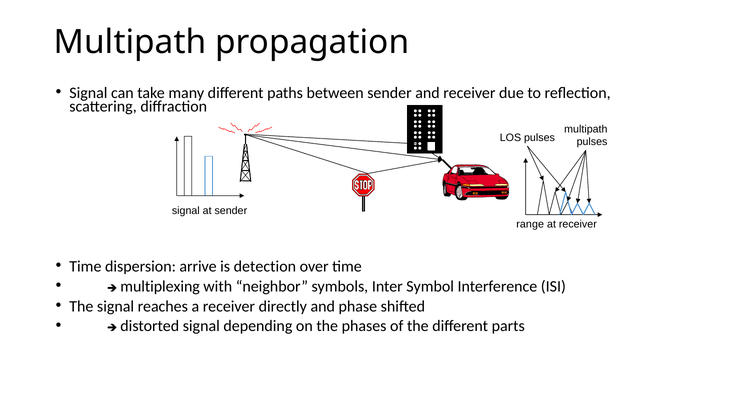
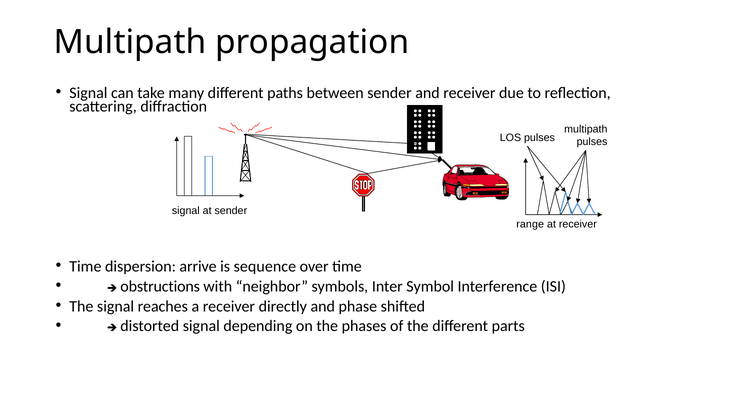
detection: detection -> sequence (265, 266)
multiplexing: multiplexing -> obstructions (160, 286)
